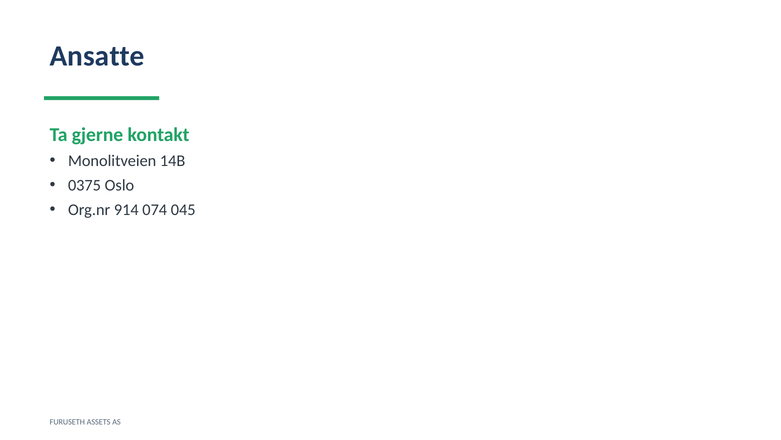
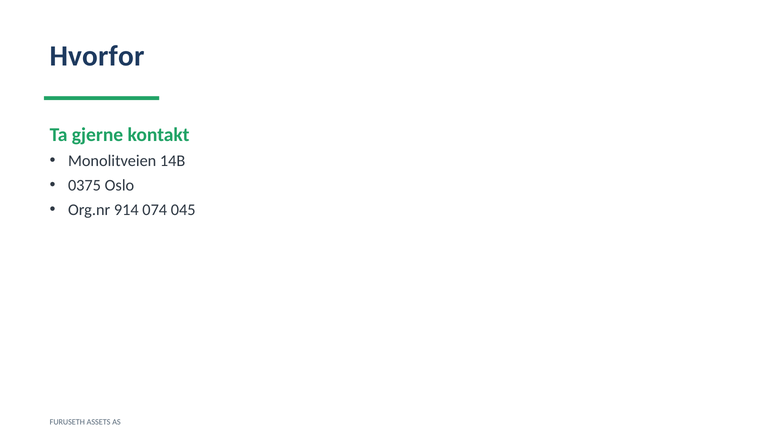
Ansatte: Ansatte -> Hvorfor (97, 56)
